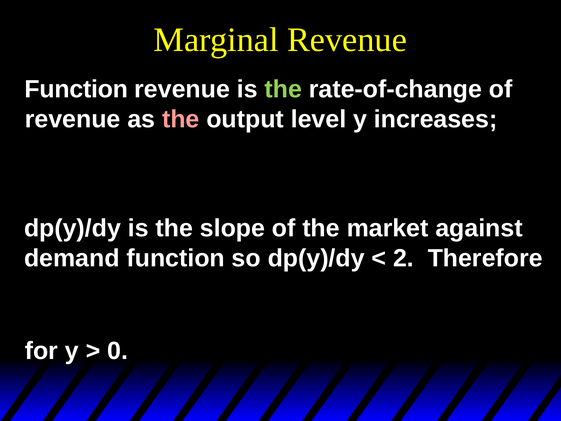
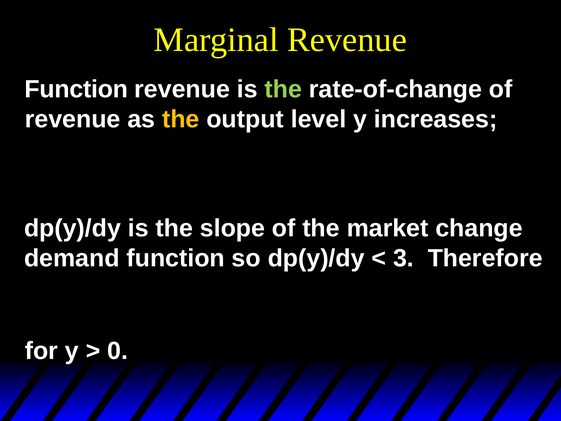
the colour: pink -> yellow (181, 119)
against: against -> change (479, 228)
2: 2 -> 3 (403, 258)
